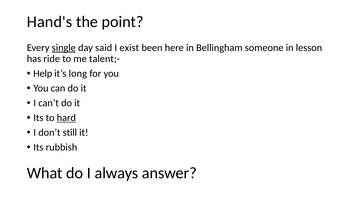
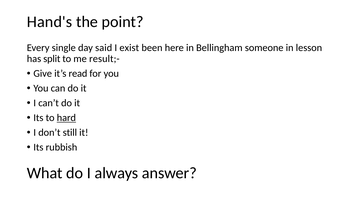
single underline: present -> none (64, 48)
ride: ride -> split (52, 59)
talent;-: talent;- -> result;- (104, 59)
Help: Help -> Give (43, 74)
long: long -> read (78, 74)
